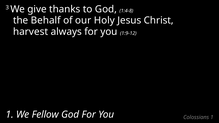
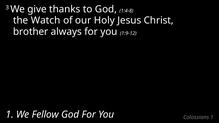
Behalf: Behalf -> Watch (46, 20)
harvest: harvest -> brother (31, 32)
